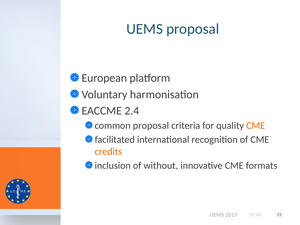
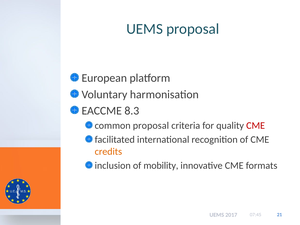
2.4: 2.4 -> 8.3 (132, 111)
CME colour: orange -> red (256, 126)
without: without -> mobility (161, 166)
